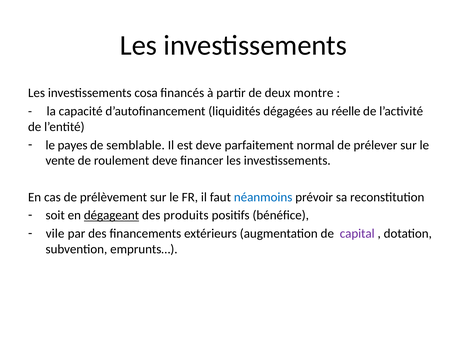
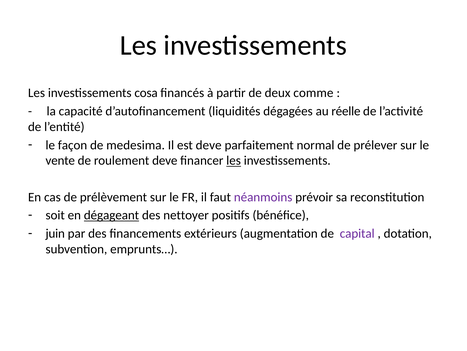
montre: montre -> comme (313, 93)
payes: payes -> façon (73, 145)
semblable: semblable -> medesima (136, 145)
les underline: none -> present (234, 160)
néanmoins colour: blue -> purple (263, 197)
produits: produits -> nettoyer (186, 215)
vile: vile -> juin (55, 233)
